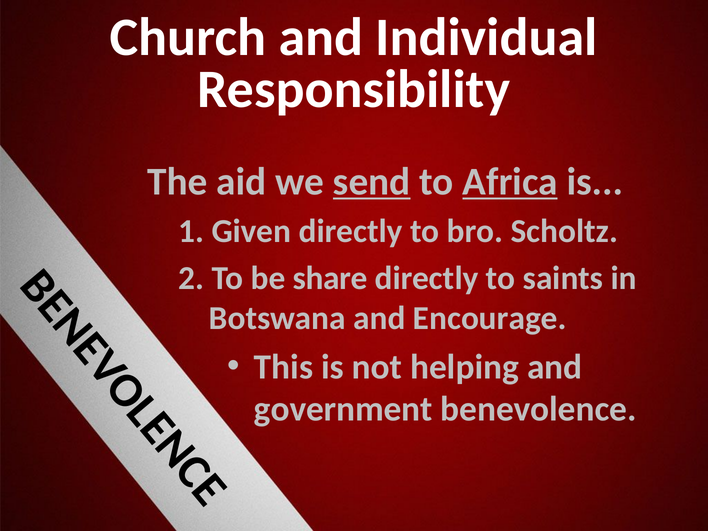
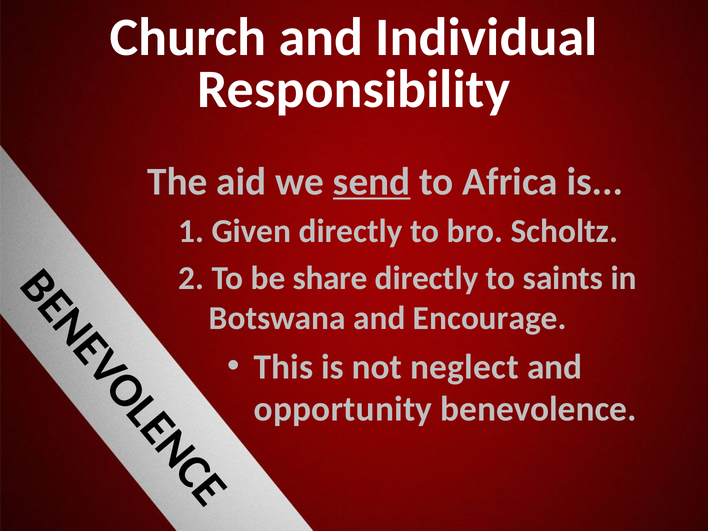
Africa underline: present -> none (510, 182)
helping: helping -> neglect (464, 367)
government: government -> opportunity (343, 409)
